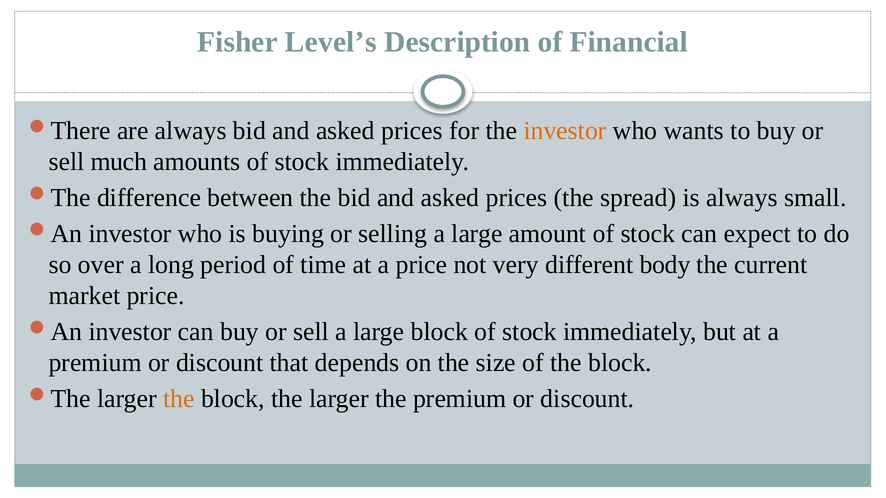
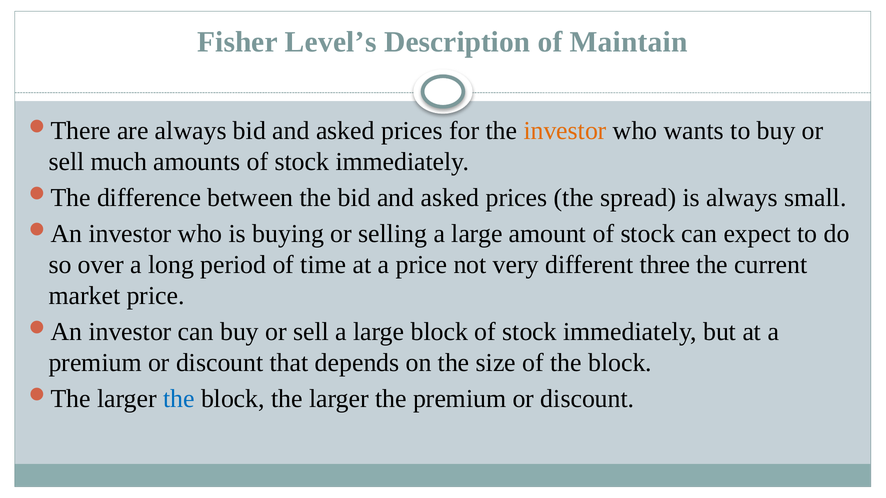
Financial: Financial -> Maintain (629, 42)
body: body -> three (665, 265)
the colour: orange -> blue (179, 399)
